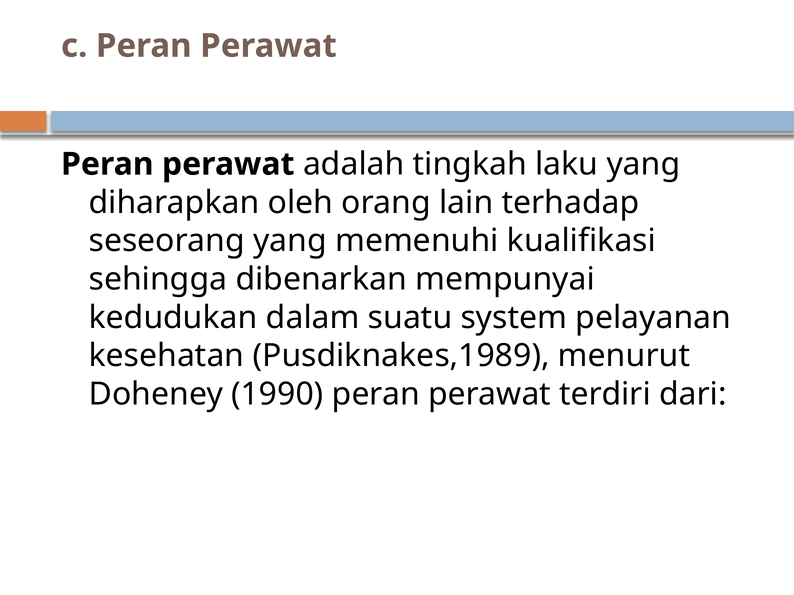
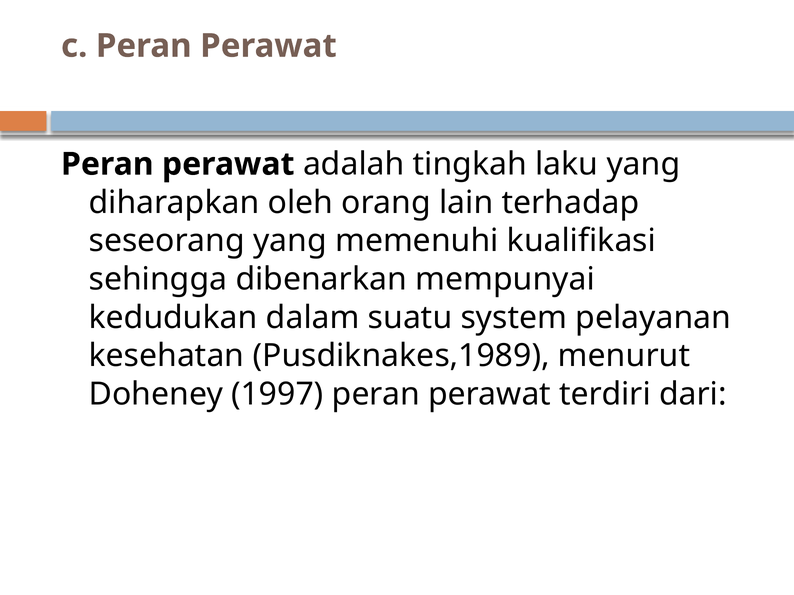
1990: 1990 -> 1997 (277, 395)
